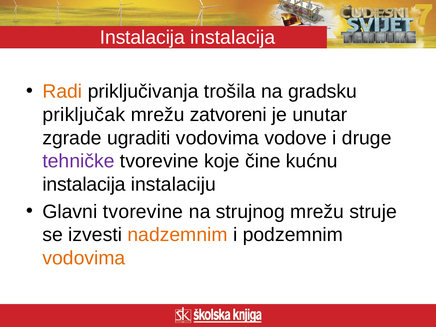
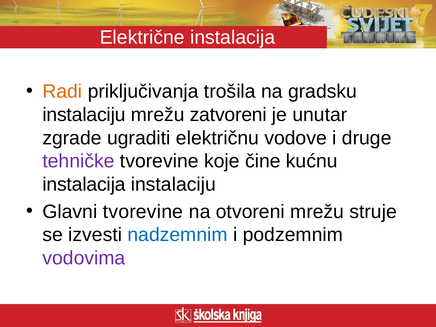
Instalacija: Instalacija -> Električne (142, 38)
priključak: priključak -> instalaciju (84, 115)
ugraditi vodovima: vodovima -> električnu (217, 138)
strujnog: strujnog -> otvoreni (250, 212)
nadzemnim colour: orange -> blue (178, 235)
vodovima colour: orange -> purple (84, 258)
